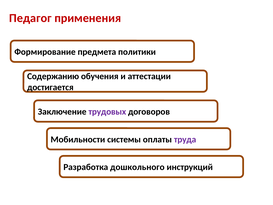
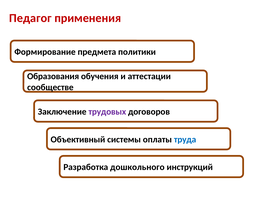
Содержанию: Содержанию -> Образования (53, 76)
достигается: достигается -> сообществе (50, 87)
Мобильности: Мобильности -> Объективный (78, 139)
труда colour: purple -> blue (185, 139)
